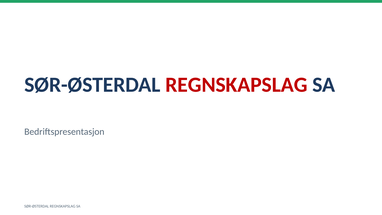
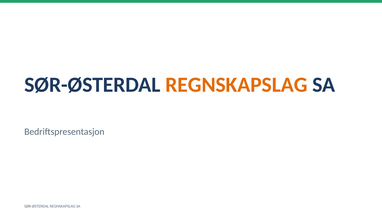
REGNSKAPSLAG colour: red -> orange (236, 85)
